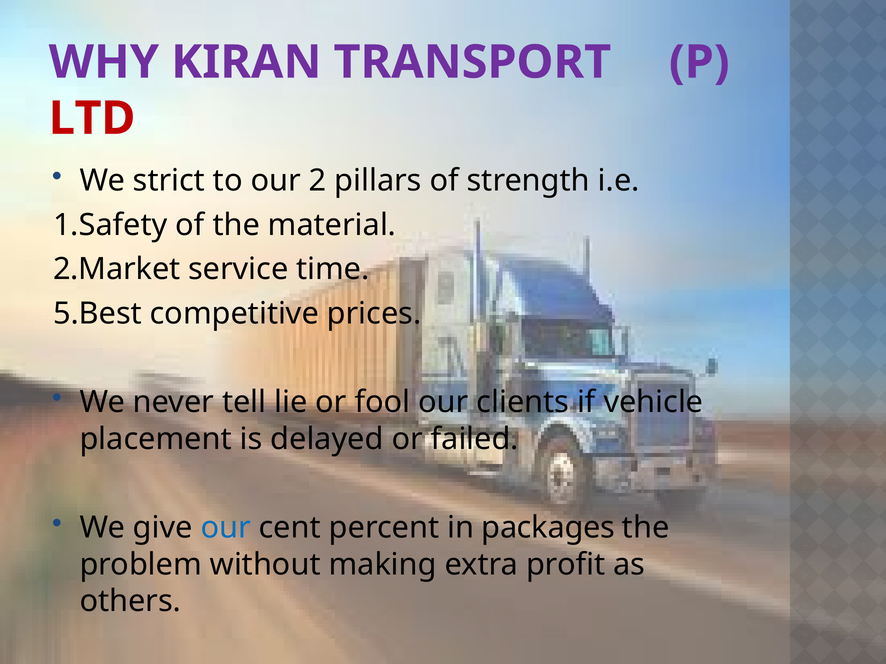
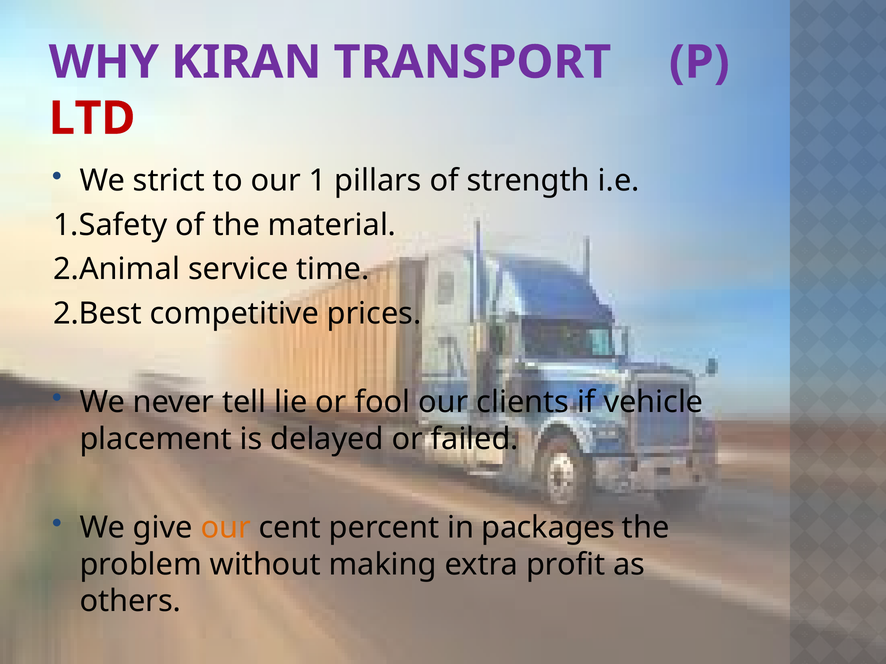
2: 2 -> 1 (318, 181)
2.Market: 2.Market -> 2.Animal (117, 270)
5.Best: 5.Best -> 2.Best (97, 314)
our colour: blue -> orange (226, 528)
